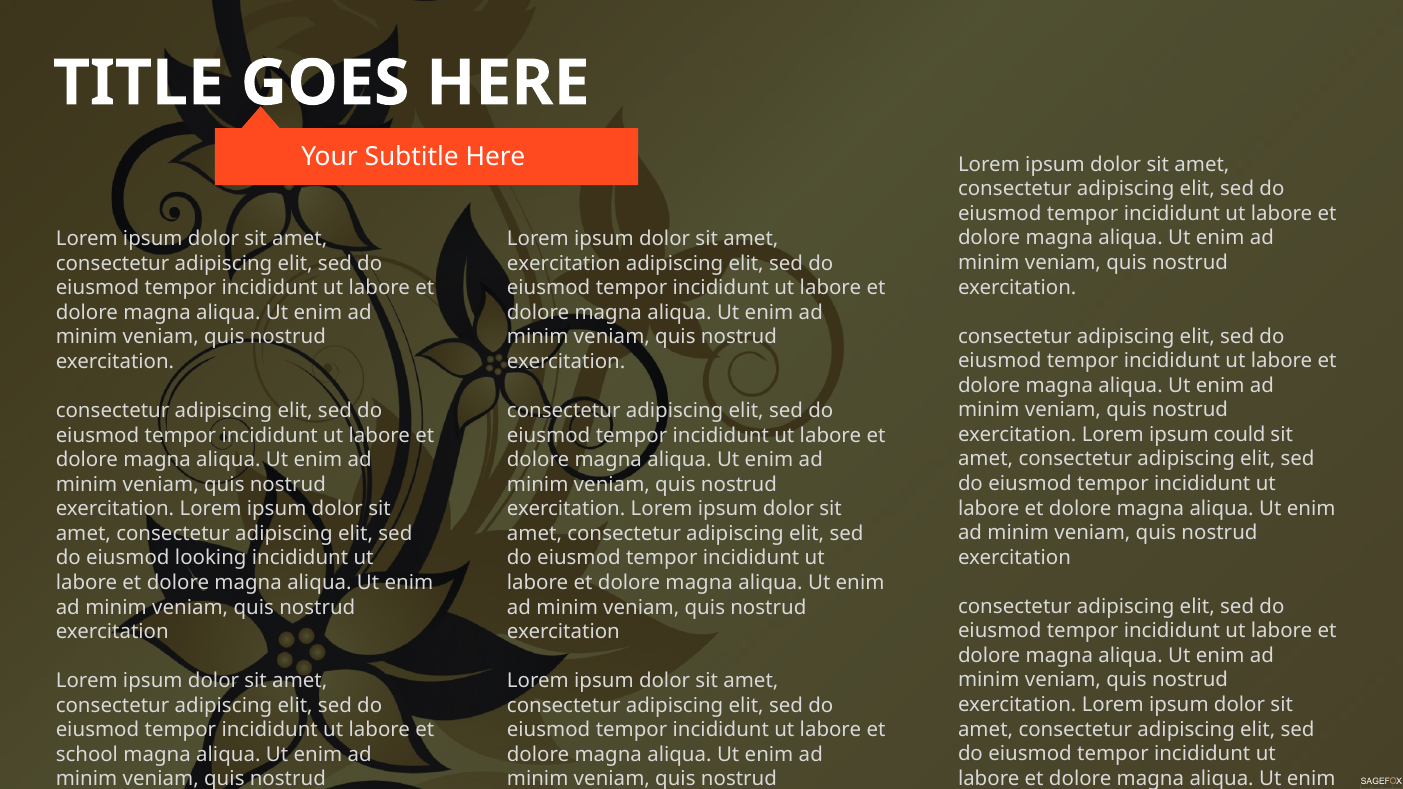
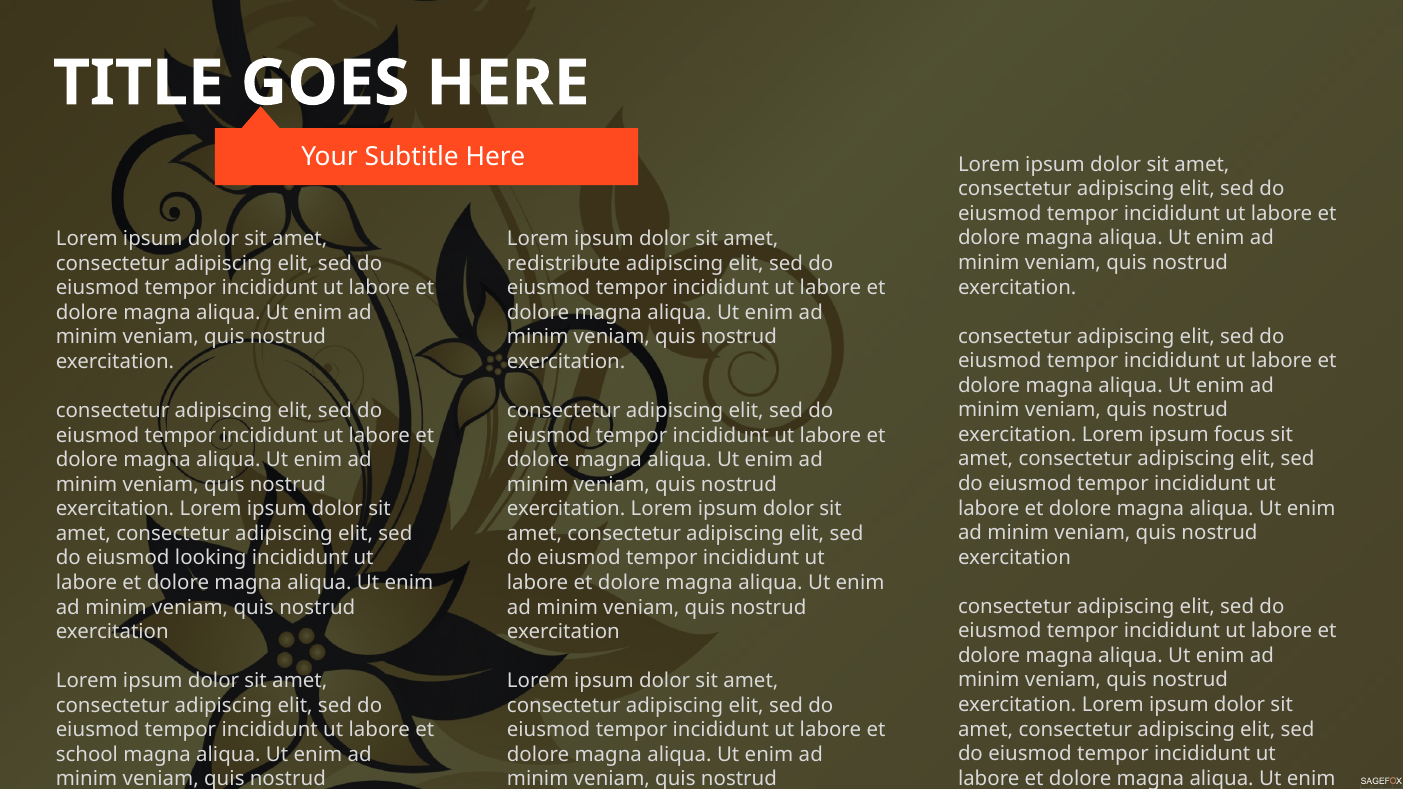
exercitation: exercitation -> redistribute (564, 263)
could: could -> focus (1240, 435)
